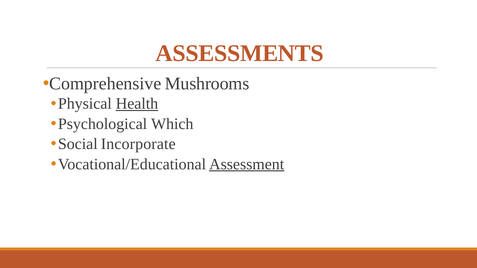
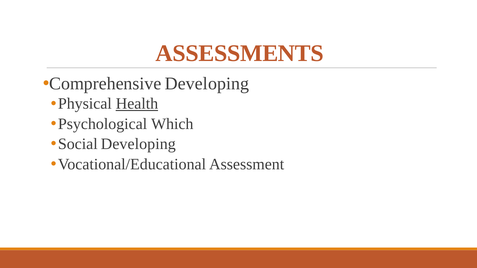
Comprehensive Mushrooms: Mushrooms -> Developing (207, 84)
Social Incorporate: Incorporate -> Developing (138, 144)
Assessment underline: present -> none (247, 164)
